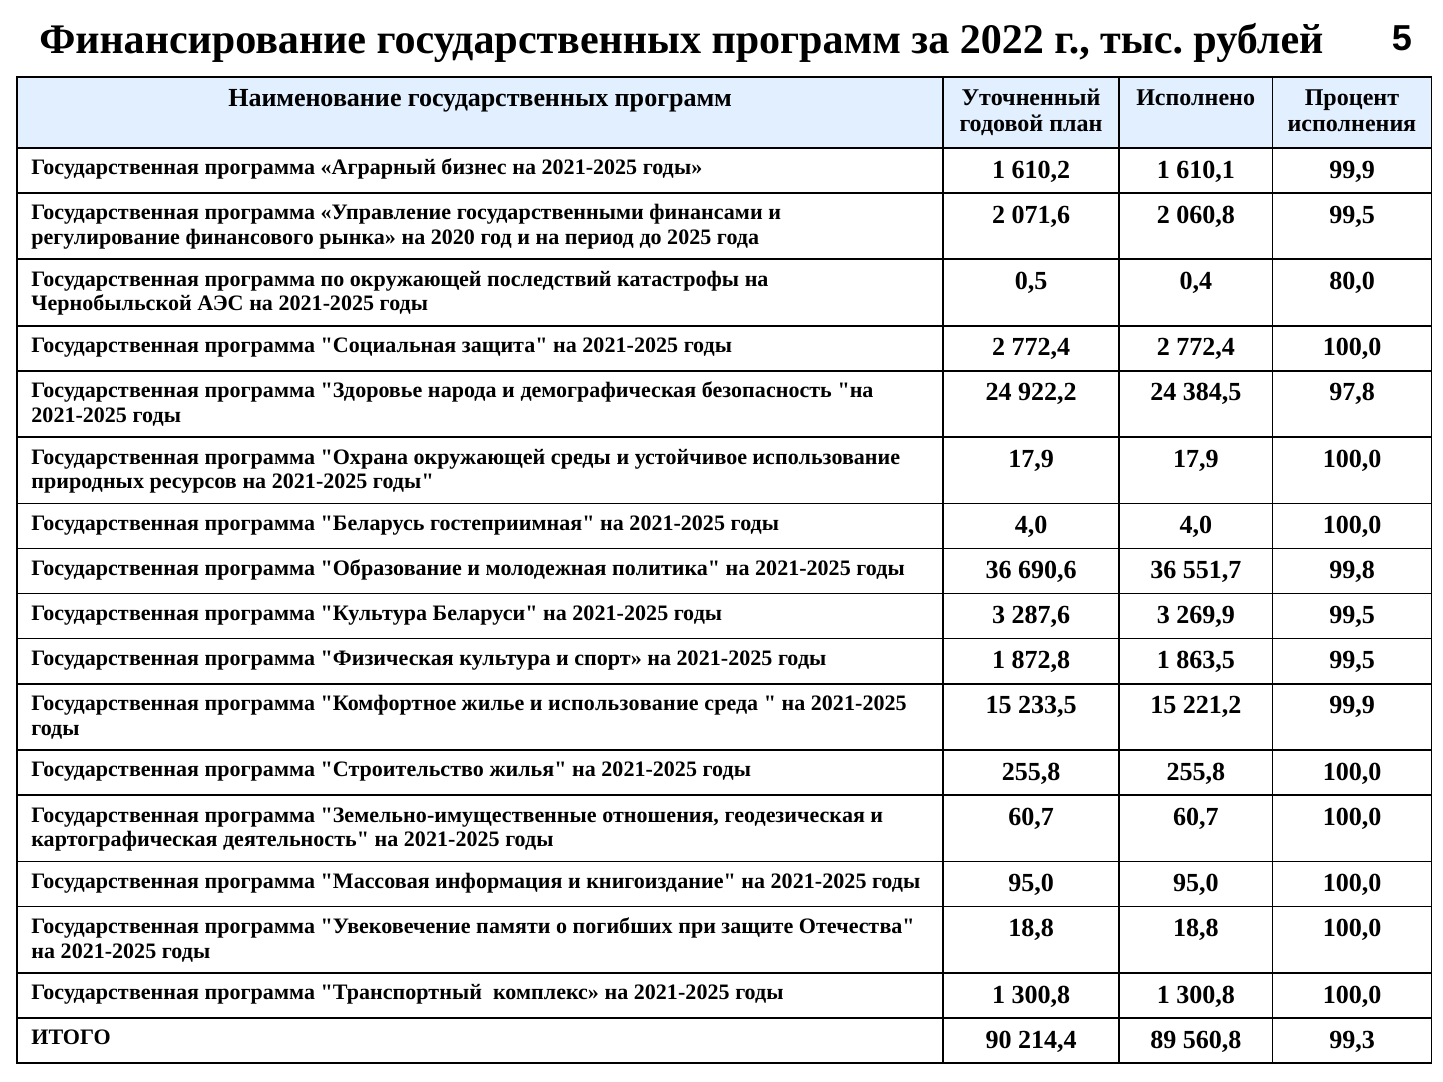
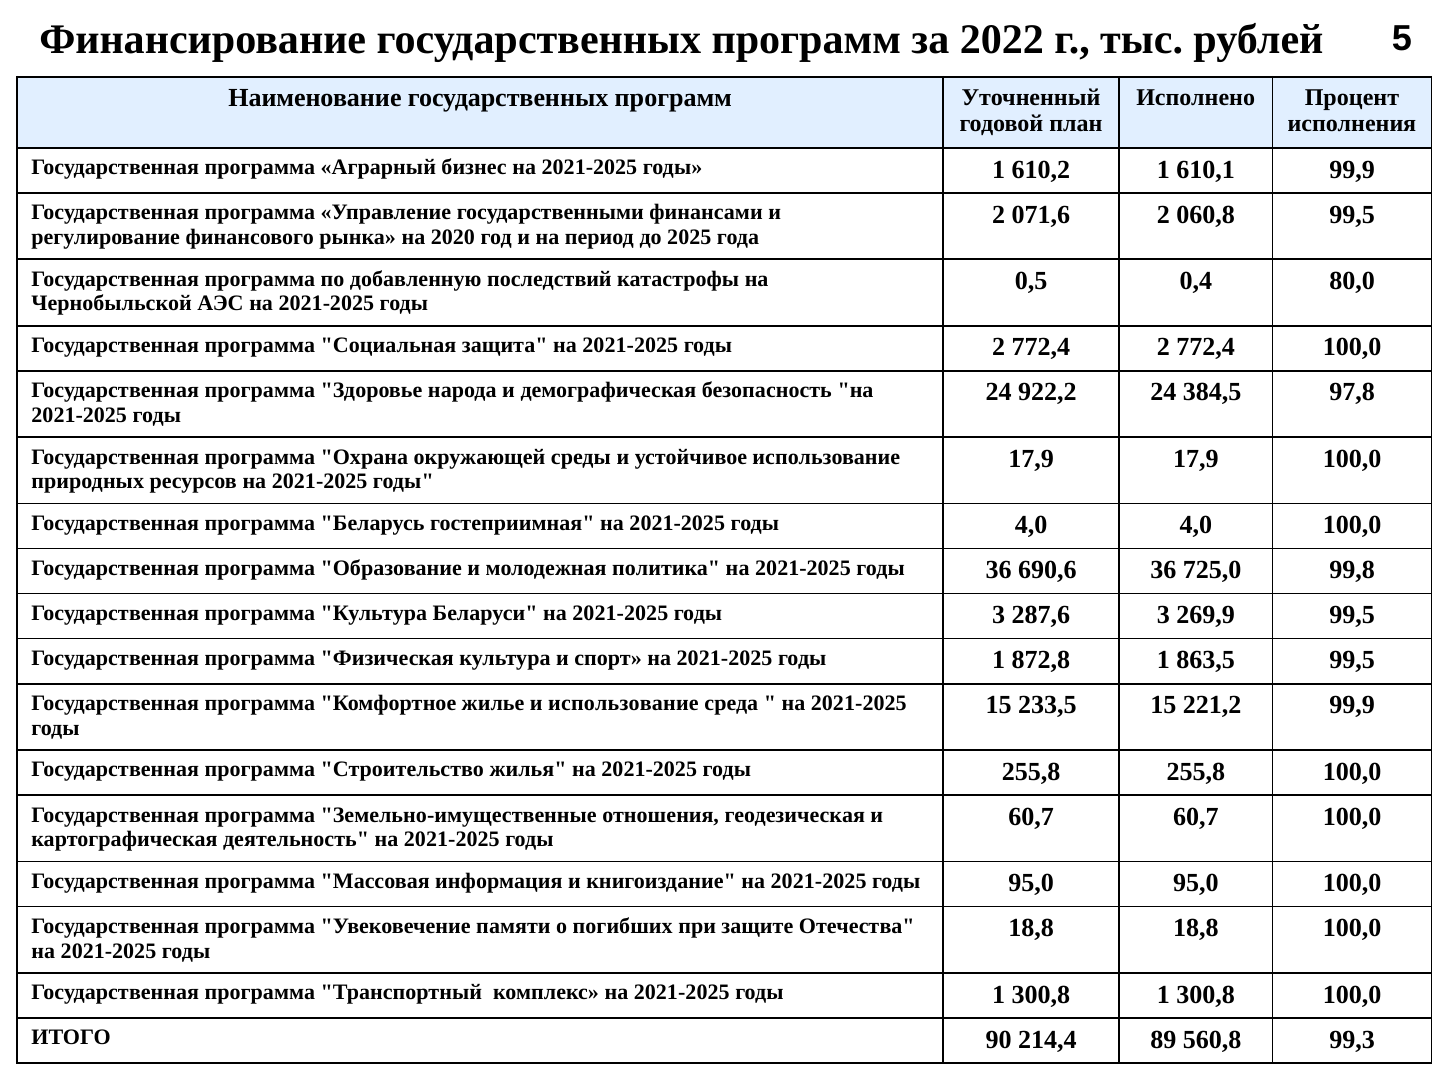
по окружающей: окружающей -> добавленную (416, 279)
551,7: 551,7 -> 725,0 (1212, 570)
